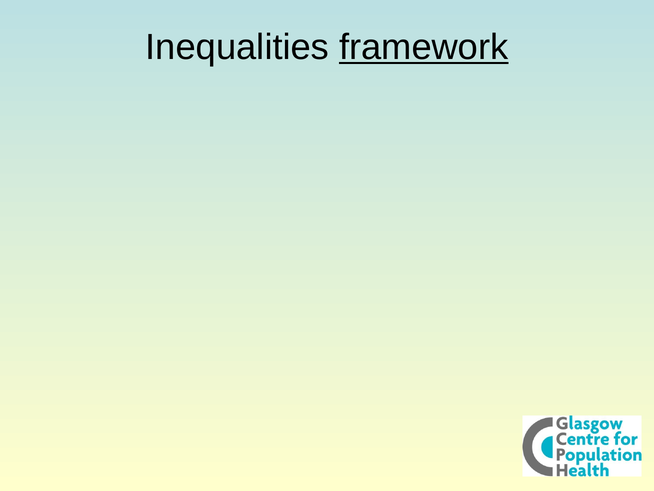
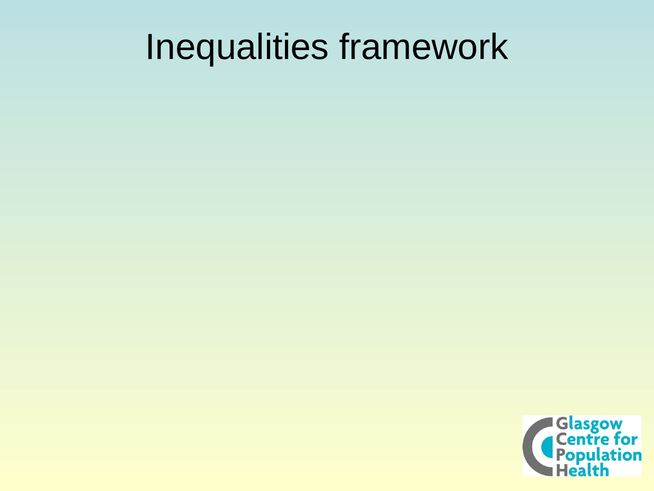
framework underline: present -> none (424, 47)
